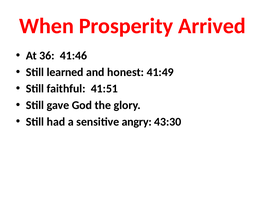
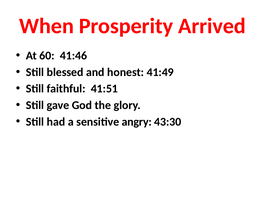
36: 36 -> 60 (47, 56)
learned: learned -> blessed (65, 72)
